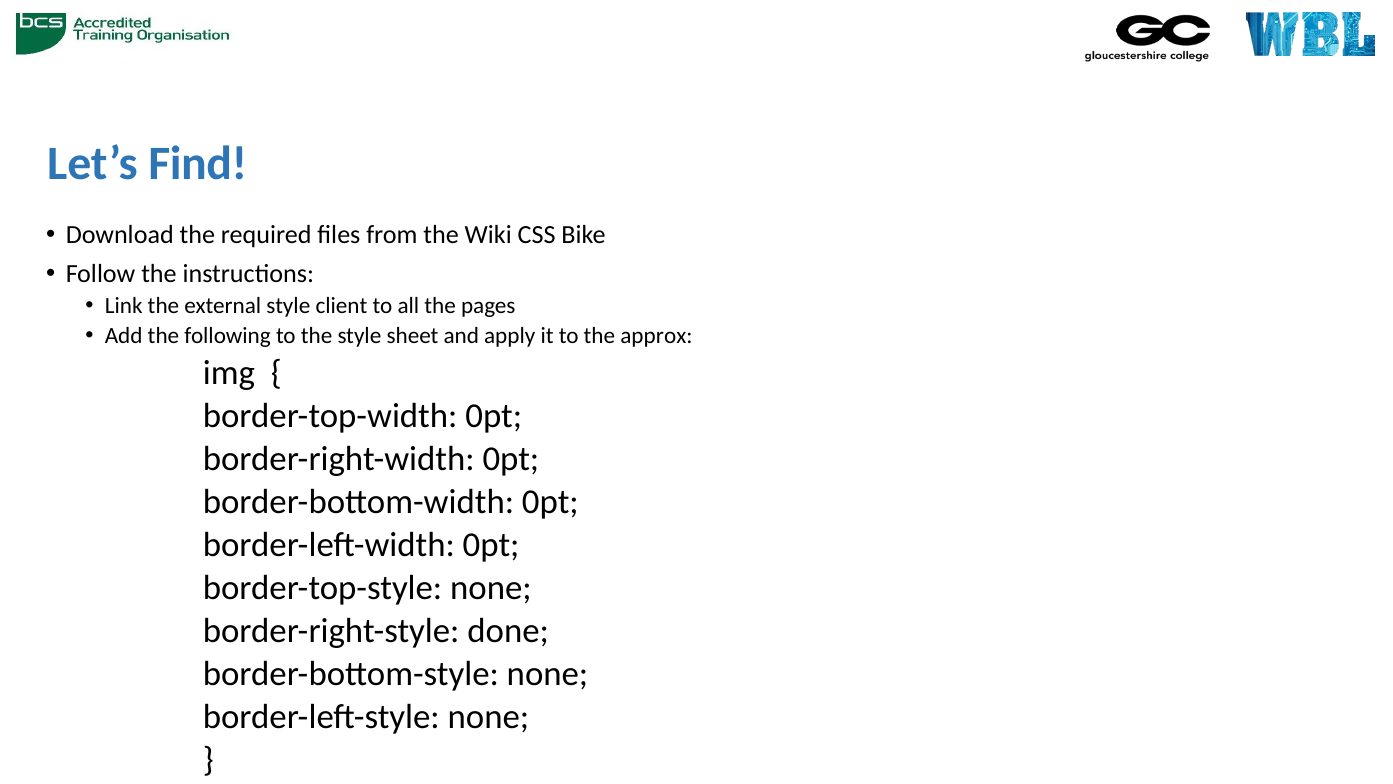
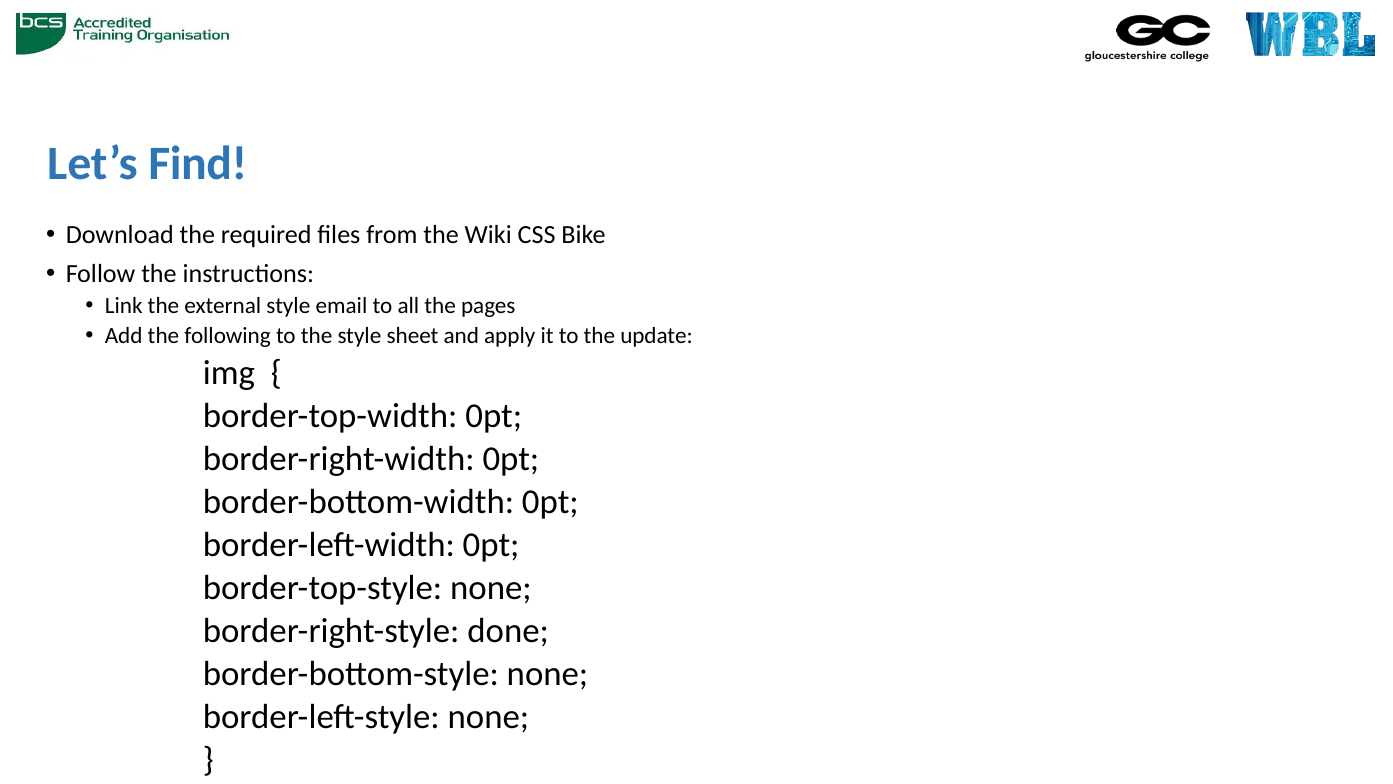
client: client -> email (341, 306)
approx: approx -> update (657, 336)
